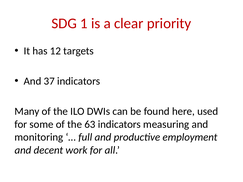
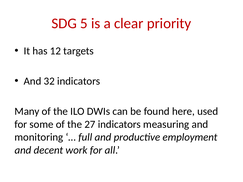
1: 1 -> 5 (84, 24)
37: 37 -> 32 (49, 81)
63: 63 -> 27 (90, 124)
